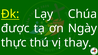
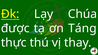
Ngày: Ngày -> Táng (82, 28)
